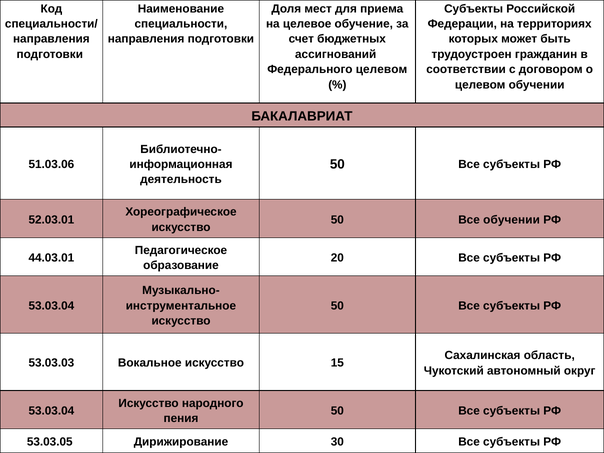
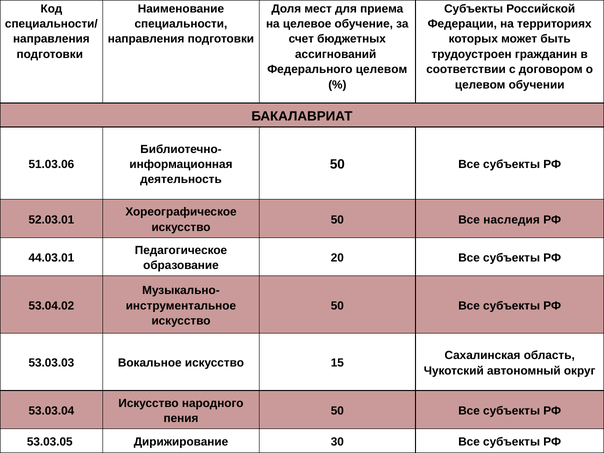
Все обучении: обучении -> наследия (512, 220)
53.03.04: 53.03.04 -> 53.04.02 (51, 306)
